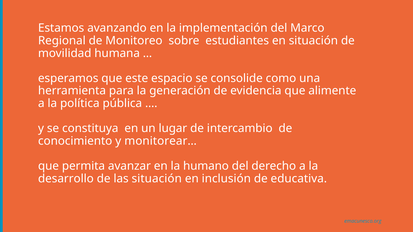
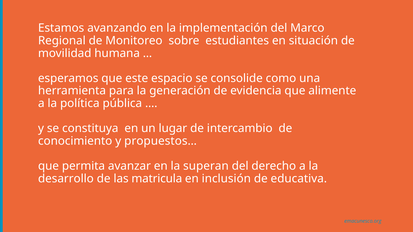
monitorear…: monitorear… -> propuestos… (161, 141)
humano: humano -> superan (206, 166)
las situación: situación -> matricula (157, 179)
